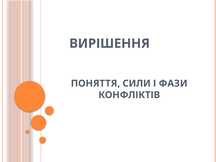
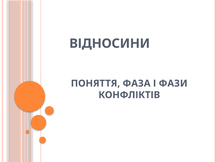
ВИРІШЕННЯ: ВИРІШЕННЯ -> ВІДНОСИНИ (110, 43)
СИЛИ: СИЛИ -> ФАЗА (136, 83)
